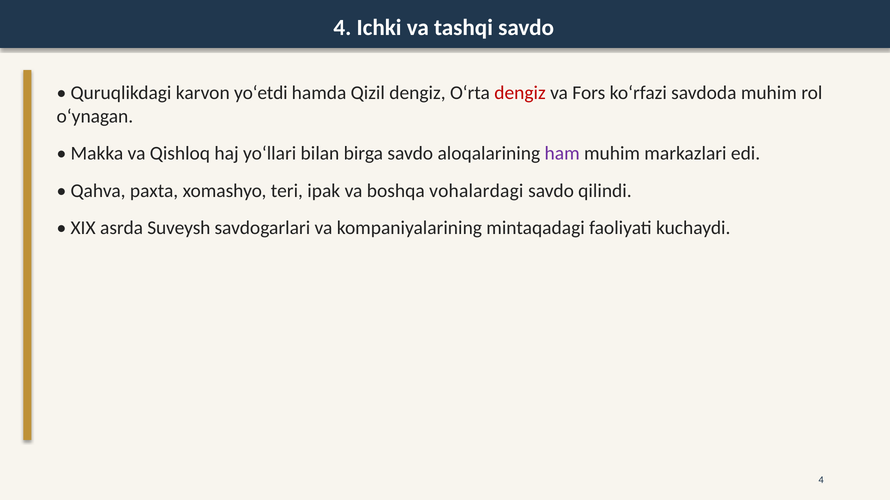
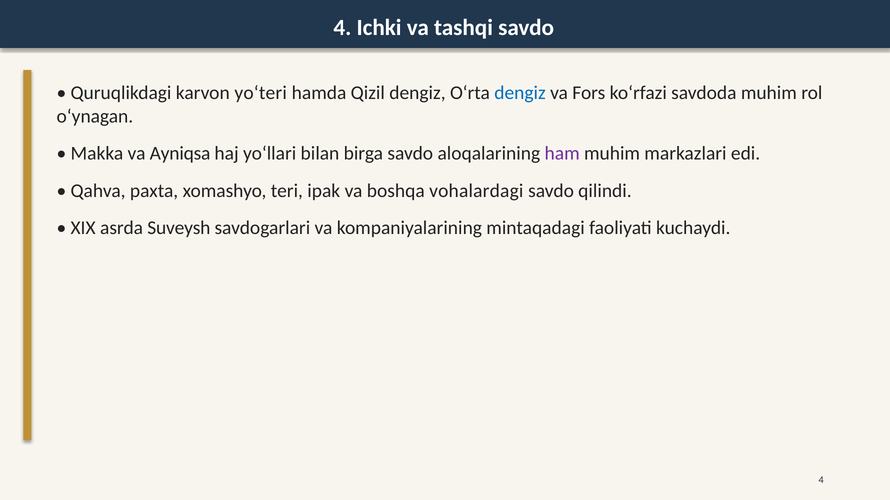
yo‘etdi: yo‘etdi -> yo‘teri (261, 93)
dengiz colour: red -> blue (520, 93)
Qishloq: Qishloq -> Ayniqsa (180, 154)
